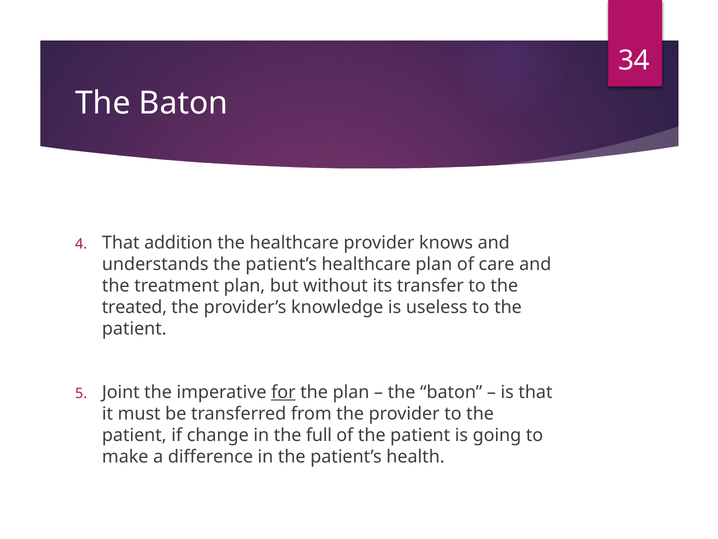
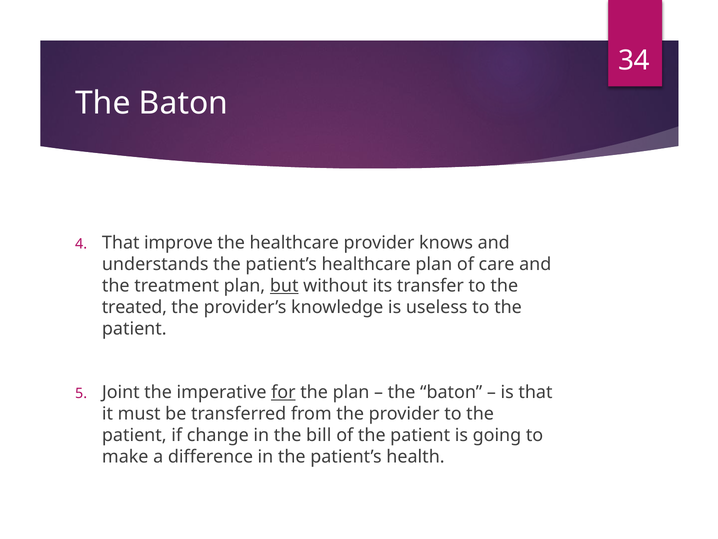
addition: addition -> improve (178, 243)
but underline: none -> present (284, 286)
full: full -> bill (319, 435)
